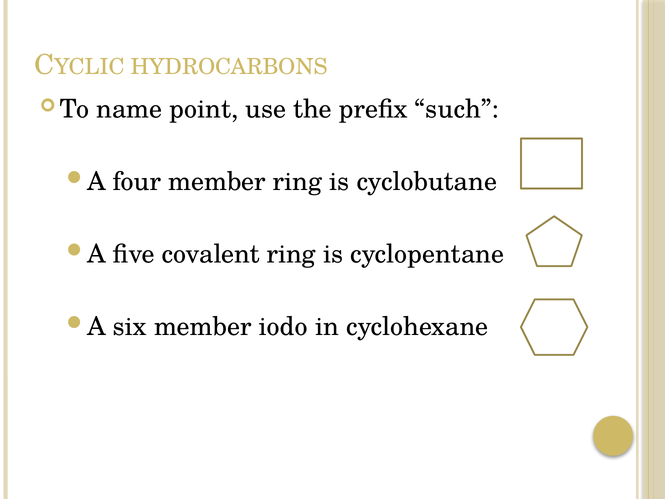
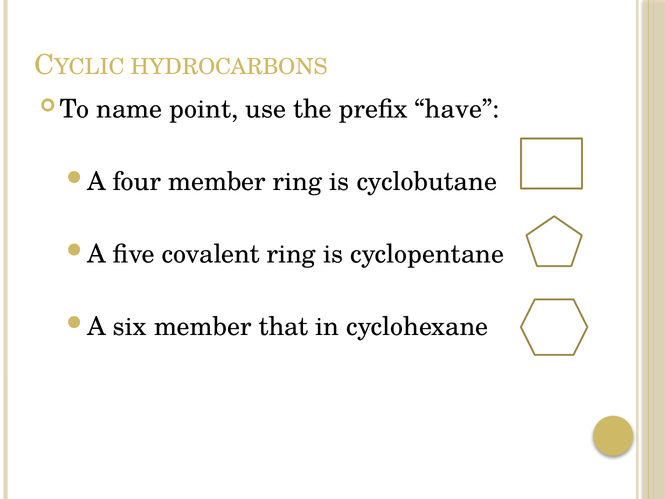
such: such -> have (457, 109)
iodo: iodo -> that (283, 327)
